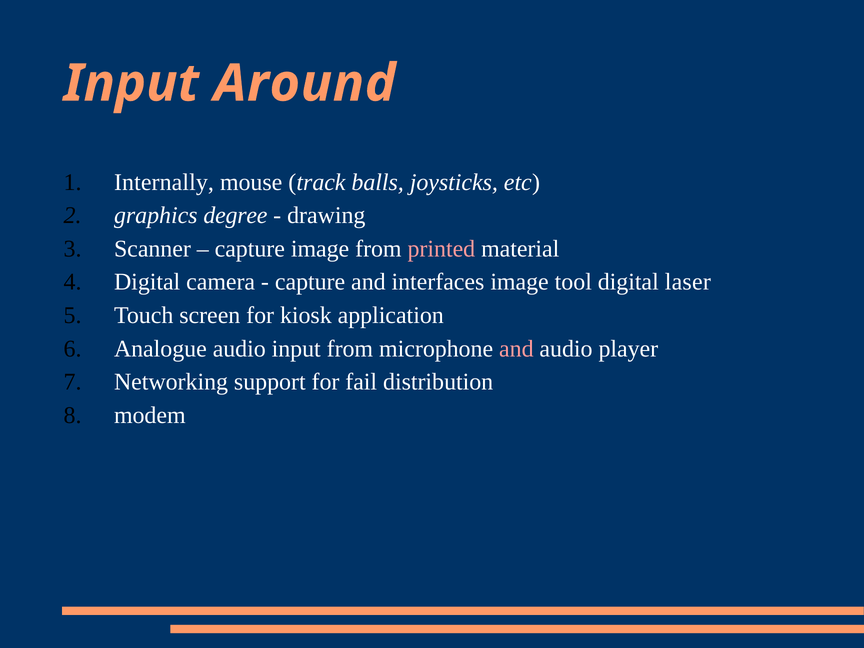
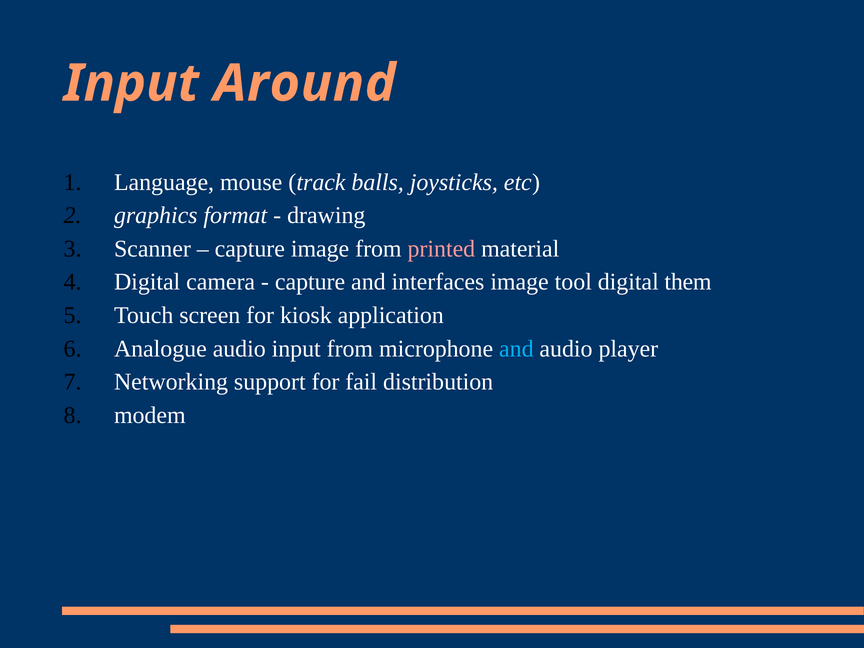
Internally: Internally -> Language (164, 182)
degree: degree -> format (235, 216)
laser: laser -> them (688, 282)
and colour: pink -> light blue (516, 349)
